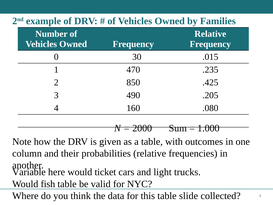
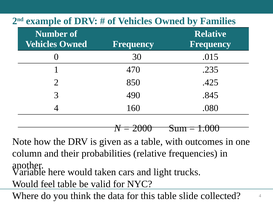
.205: .205 -> .845 (210, 95)
ticket: ticket -> taken (105, 172)
fish: fish -> feel (48, 184)
